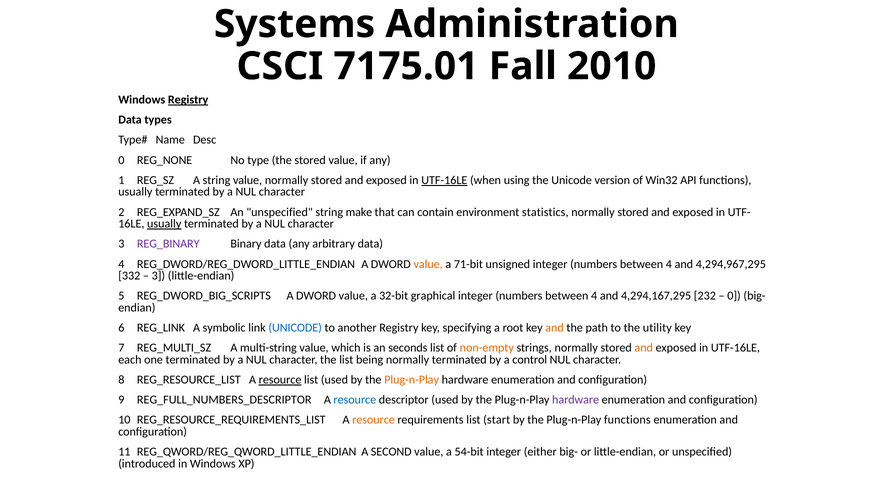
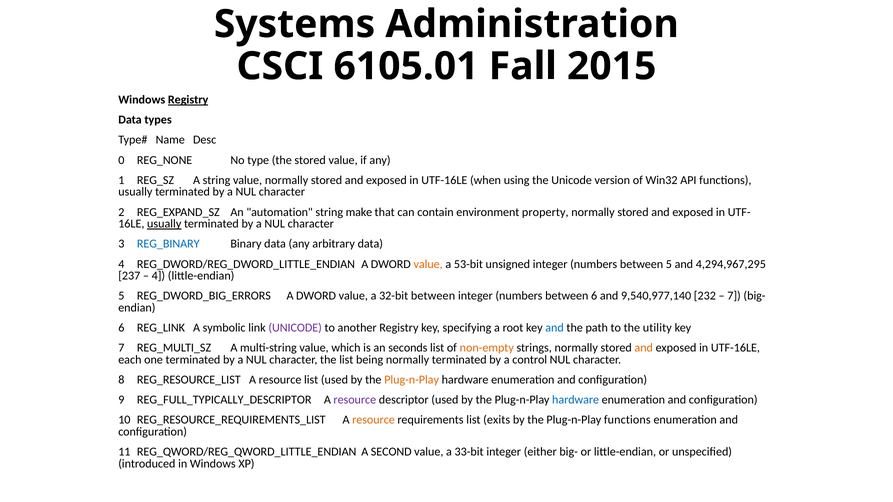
7175.01: 7175.01 -> 6105.01 (406, 66)
2010: 2010 -> 2015 (612, 66)
UTF-16LE underline: present -> none (444, 180)
An unspecified: unspecified -> automation (280, 212)
statistics: statistics -> property (545, 212)
REG_BINARY colour: purple -> blue (168, 244)
71-bit: 71-bit -> 53-bit (468, 264)
4: 4 -> 5 (669, 264)
332: 332 -> 237 (129, 276)
3: 3 -> 4 (158, 276)
REG_DWORD_BIG_SCRIPTS: REG_DWORD_BIG_SCRIPTS -> REG_DWORD_BIG_ERRORS (204, 296)
32-bit graphical: graphical -> between (433, 296)
4: 4 -> 6 (594, 296)
4,294,167,295: 4,294,167,295 -> 9,540,977,140 (656, 296)
0: 0 -> 7 (734, 296)
UNICODE colour: blue -> purple (295, 328)
and colour: orange -> blue (555, 328)
resource underline: present -> none (280, 380)
REG_FULL_NUMBERS_DESCRIPTOR: REG_FULL_NUMBERS_DESCRIPTOR -> REG_FULL_TYPICALLY_DESCRIPTOR (224, 400)
resource colour: blue -> purple (355, 400)
hardware colour: purple -> blue (576, 400)
start: start -> exits (497, 420)
54-bit: 54-bit -> 33-bit (469, 452)
